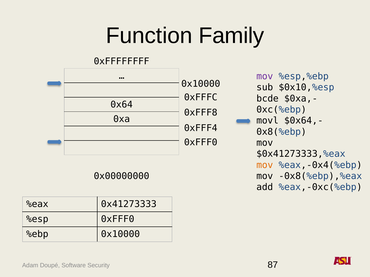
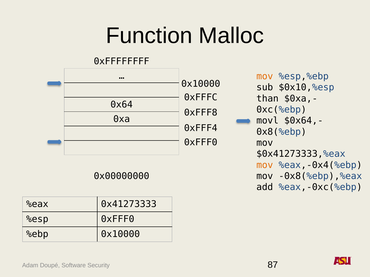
Family: Family -> Malloc (231, 36)
mov colour: purple -> orange (265, 76)
bcde: bcde -> than (268, 99)
